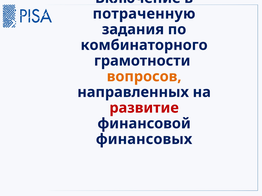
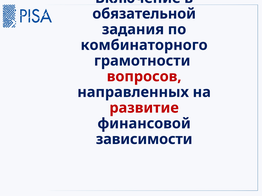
потраченную: потраченную -> обязательной (144, 14)
вопросов colour: orange -> red (144, 77)
финансовых: финансовых -> зависимости (144, 140)
